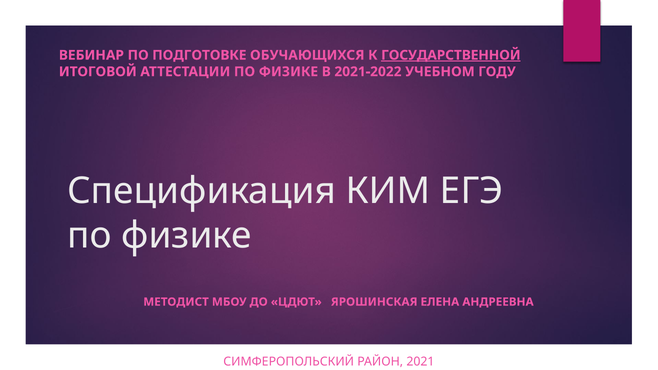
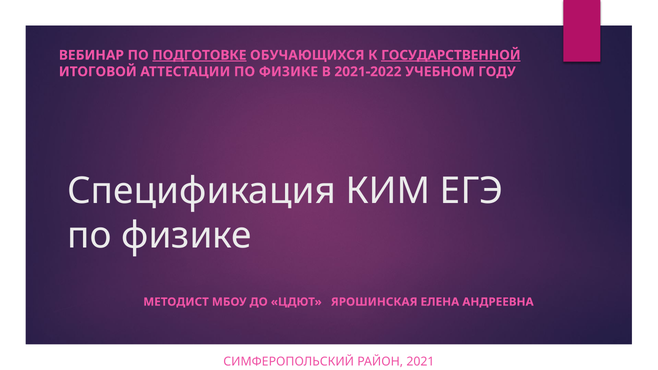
ПОДГОТОВКЕ underline: none -> present (199, 55)
